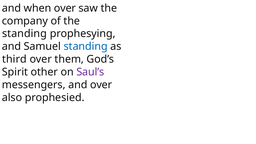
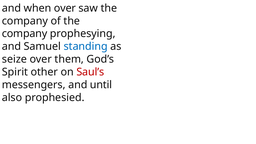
standing: standing -> company (25, 34)
third: third -> seize (14, 59)
Saul’s colour: purple -> red (90, 72)
and over: over -> until (101, 85)
